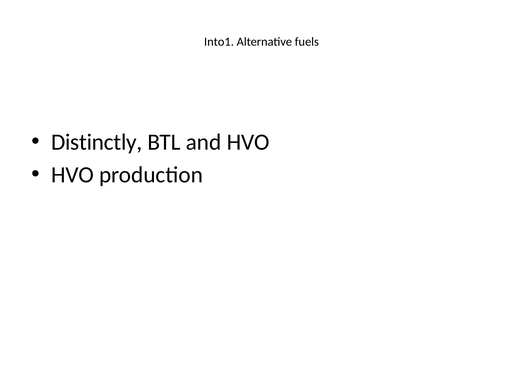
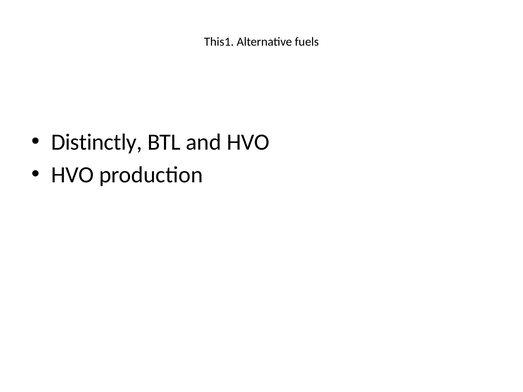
Into1: Into1 -> This1 (219, 42)
